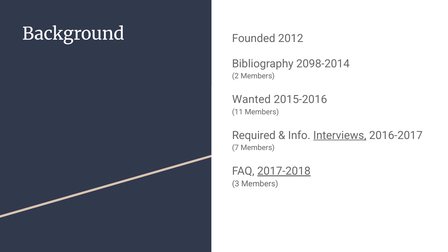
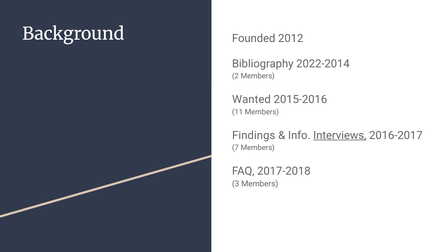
2098-2014: 2098-2014 -> 2022-2014 (323, 64)
Required: Required -> Findings (254, 135)
2017-2018 underline: present -> none (284, 171)
